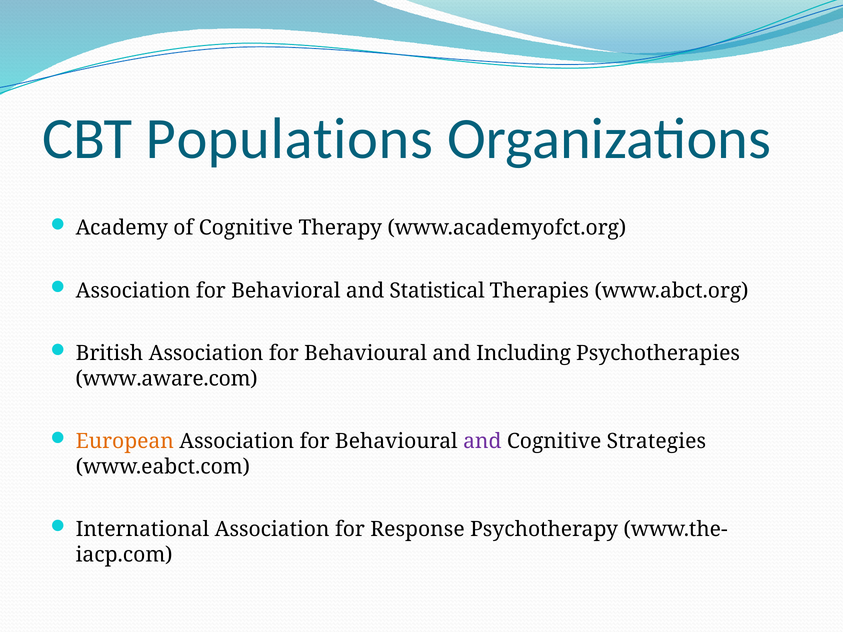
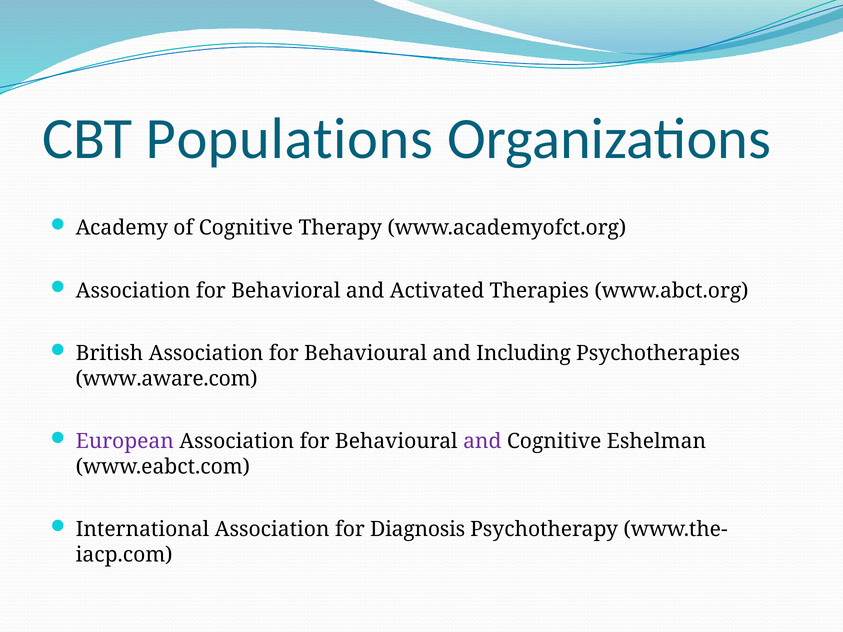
Statistical: Statistical -> Activated (437, 291)
European colour: orange -> purple (125, 442)
Strategies: Strategies -> Eshelman (656, 442)
Response: Response -> Diagnosis (418, 530)
